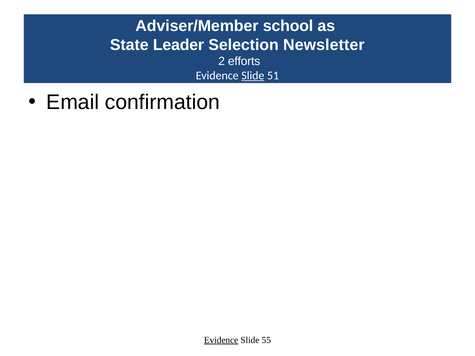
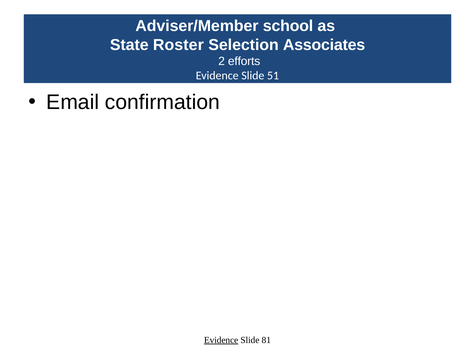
Leader: Leader -> Roster (178, 45)
Newsletter: Newsletter -> Associates (324, 45)
Slide underline: present -> none (253, 76)
55: 55 -> 81 (266, 340)
